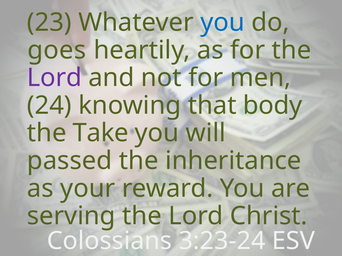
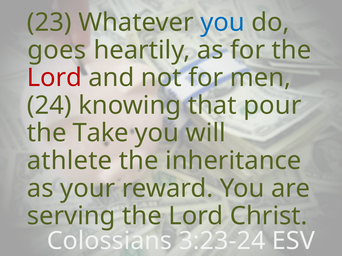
Lord colour: purple -> red (54, 78)
body: body -> pour (272, 106)
passed: passed -> athlete (70, 161)
